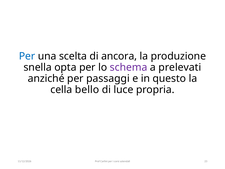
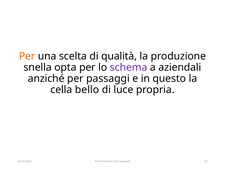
Per colour: blue -> orange (27, 56)
ancora: ancora -> qualità (119, 56)
a prelevati: prelevati -> aziendali (180, 67)
